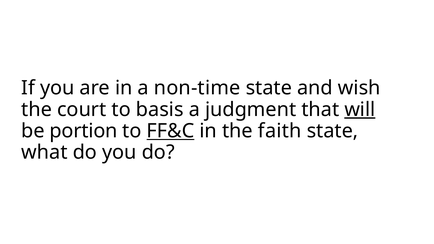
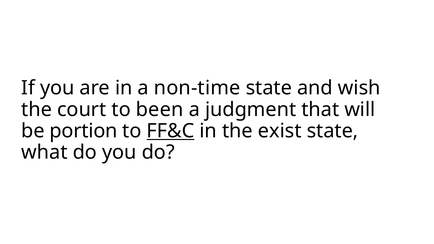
basis: basis -> been (160, 110)
will underline: present -> none (360, 110)
faith: faith -> exist (280, 131)
